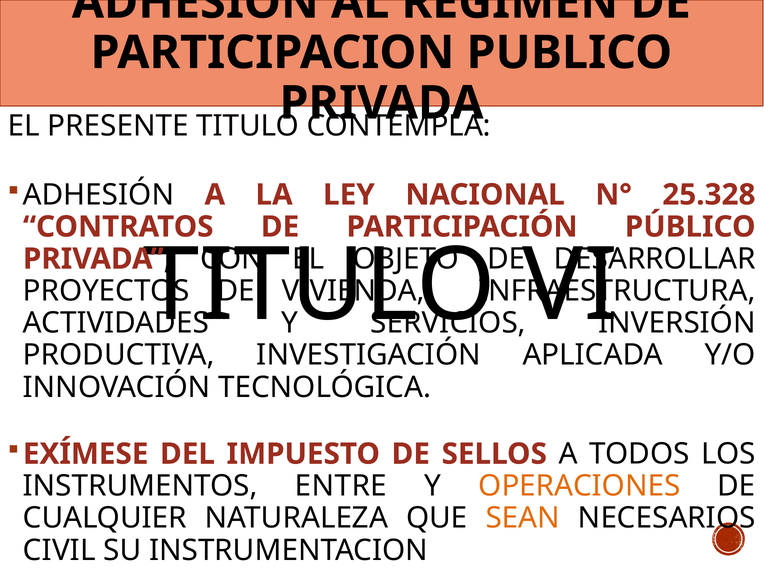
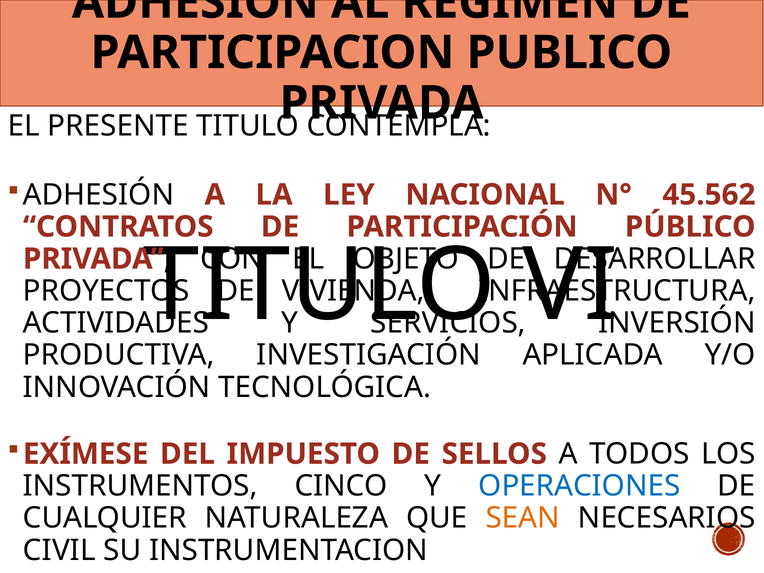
25.328: 25.328 -> 45.562 (709, 195)
ENTRE: ENTRE -> CINCO (341, 486)
OPERACIONES colour: orange -> blue (579, 486)
